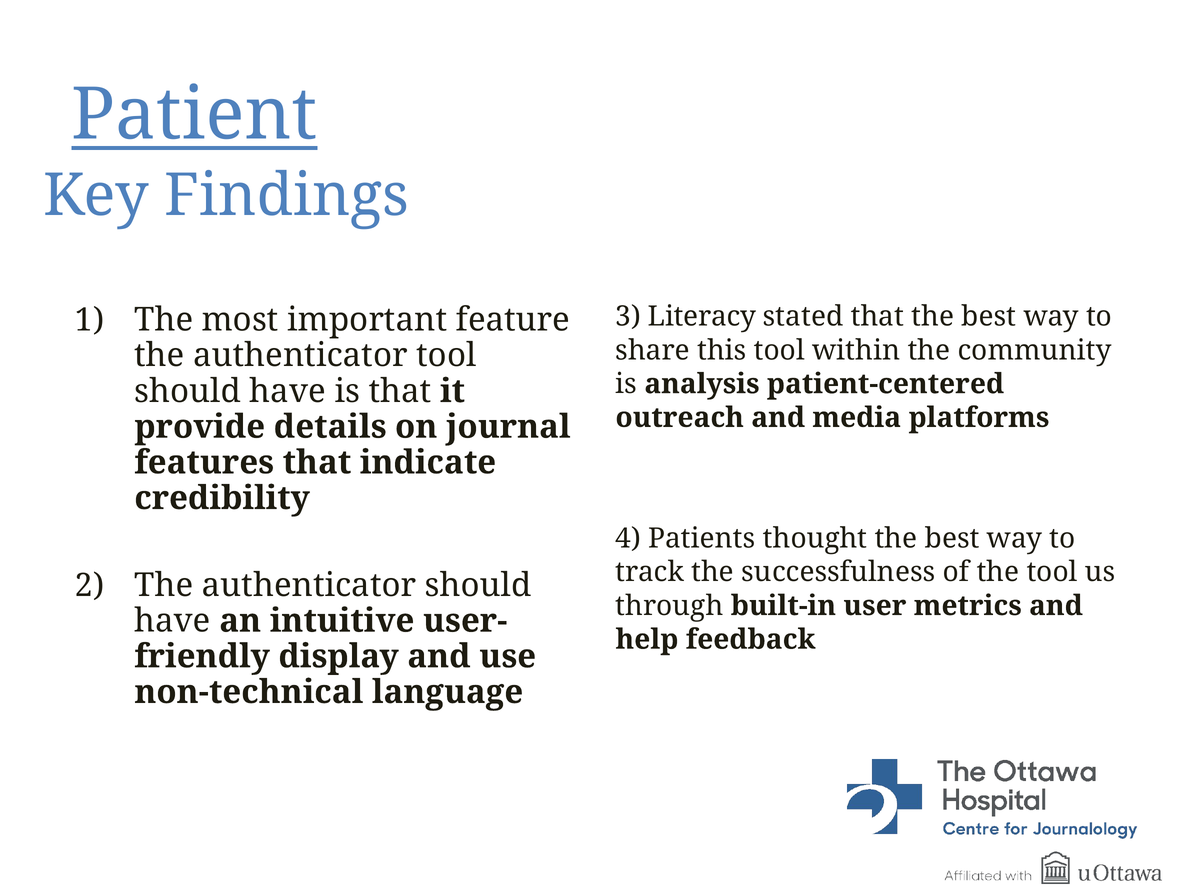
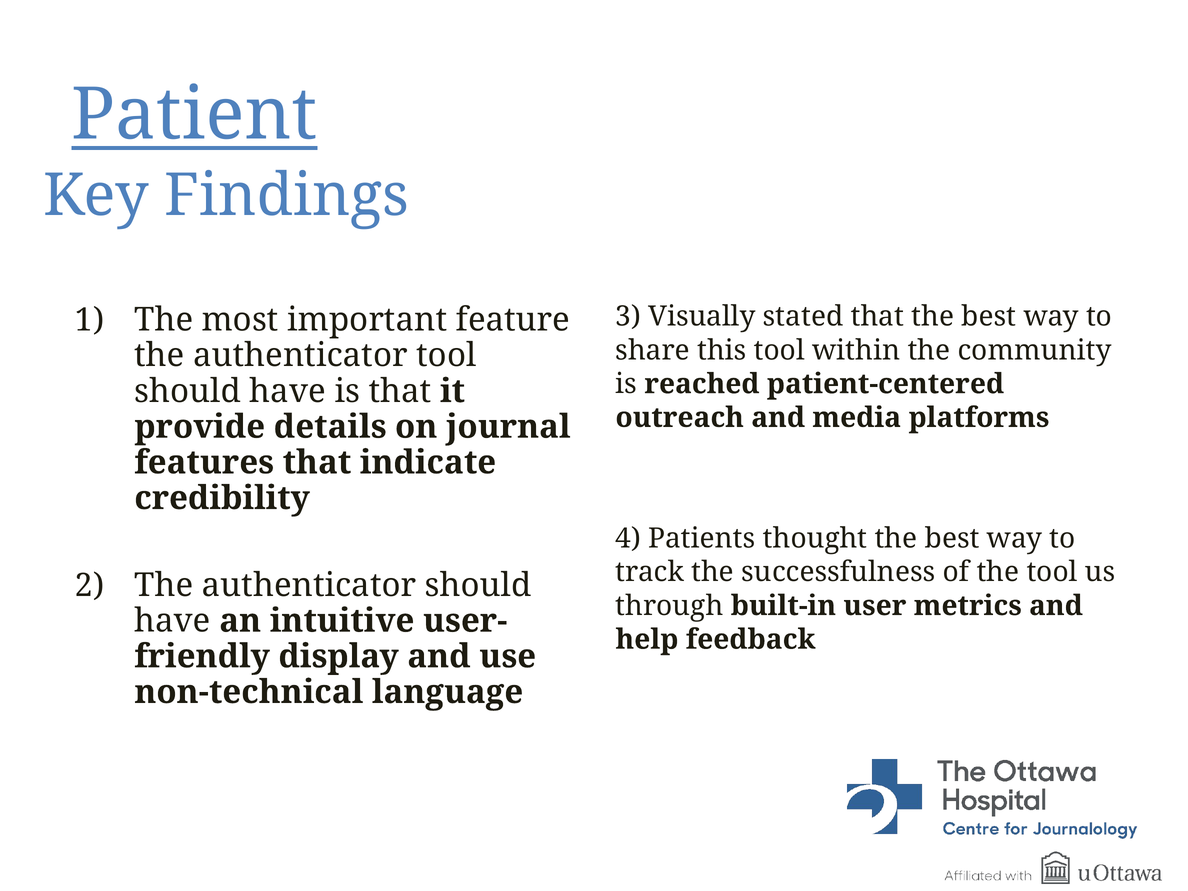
Literacy: Literacy -> Visually (702, 317)
analysis: analysis -> reached (702, 384)
